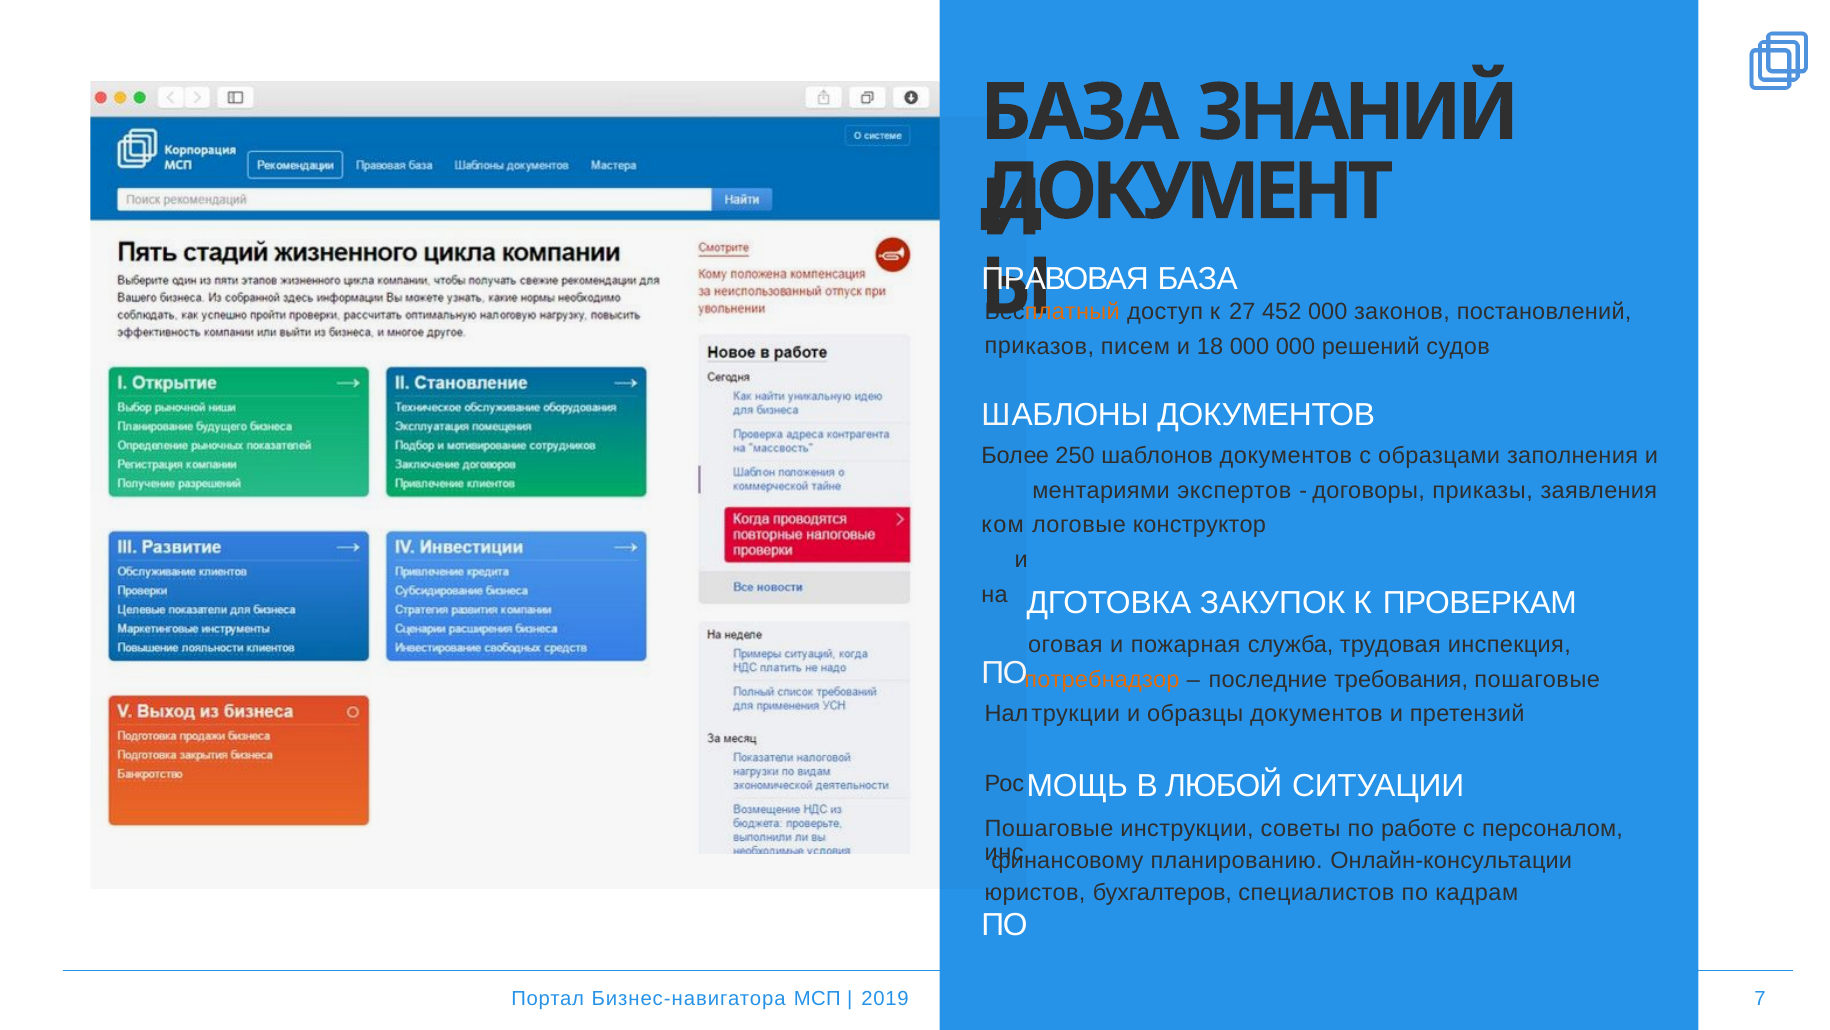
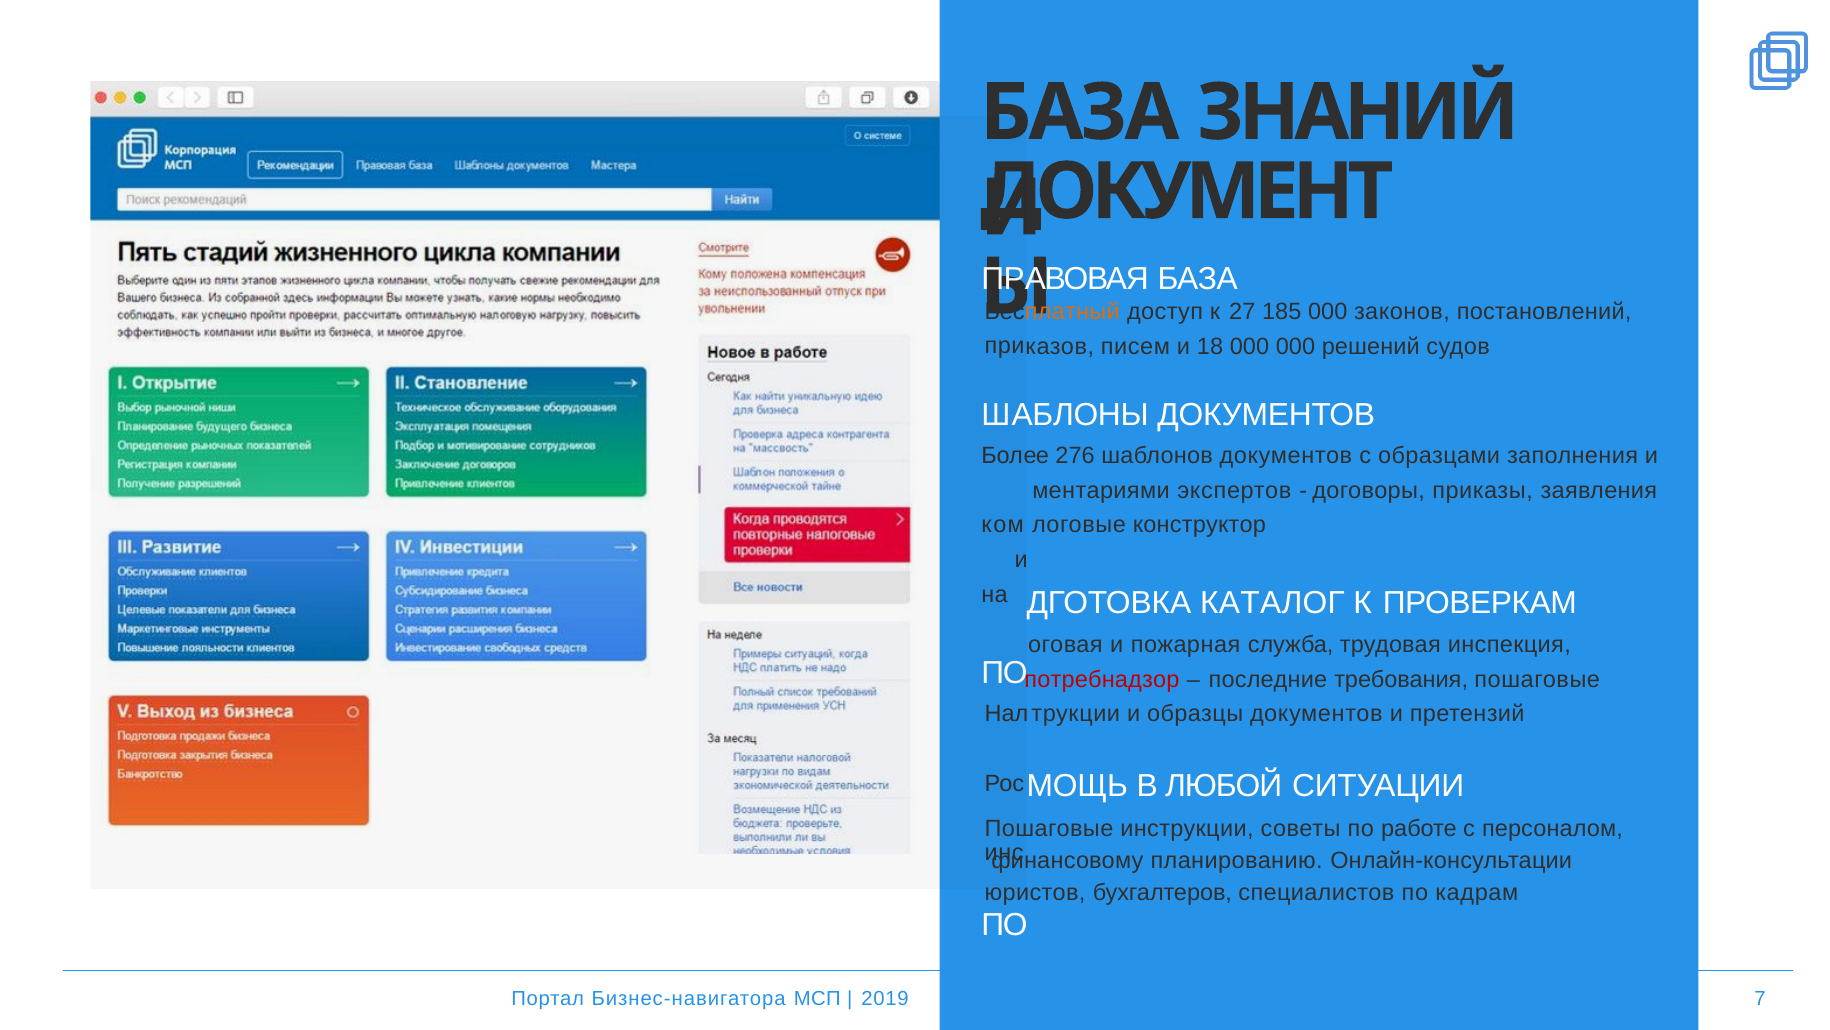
452: 452 -> 185 (1282, 311)
250: 250 -> 276 (1075, 455)
ЗАКУПОК: ЗАКУПОК -> КАТАЛОГ (1272, 603)
потребнадзор colour: orange -> red (1102, 679)
